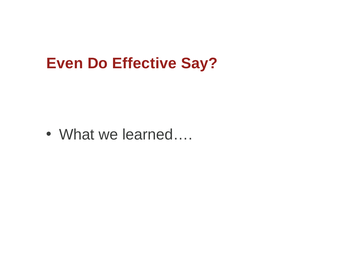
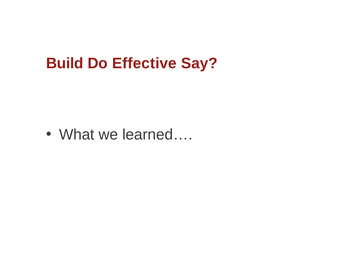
Even: Even -> Build (65, 63)
